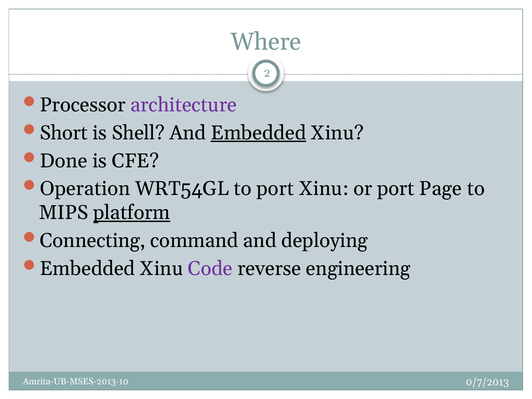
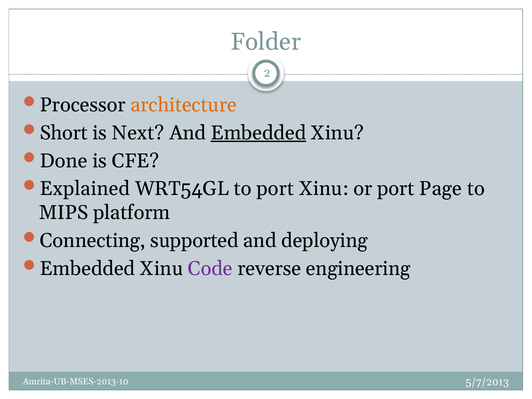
Where: Where -> Folder (266, 42)
architecture colour: purple -> orange (184, 105)
Shell: Shell -> Next (138, 133)
Operation: Operation -> Explained (85, 189)
platform underline: present -> none (132, 213)
command: command -> supported (194, 241)
0/7/2013: 0/7/2013 -> 5/7/2013 (487, 382)
